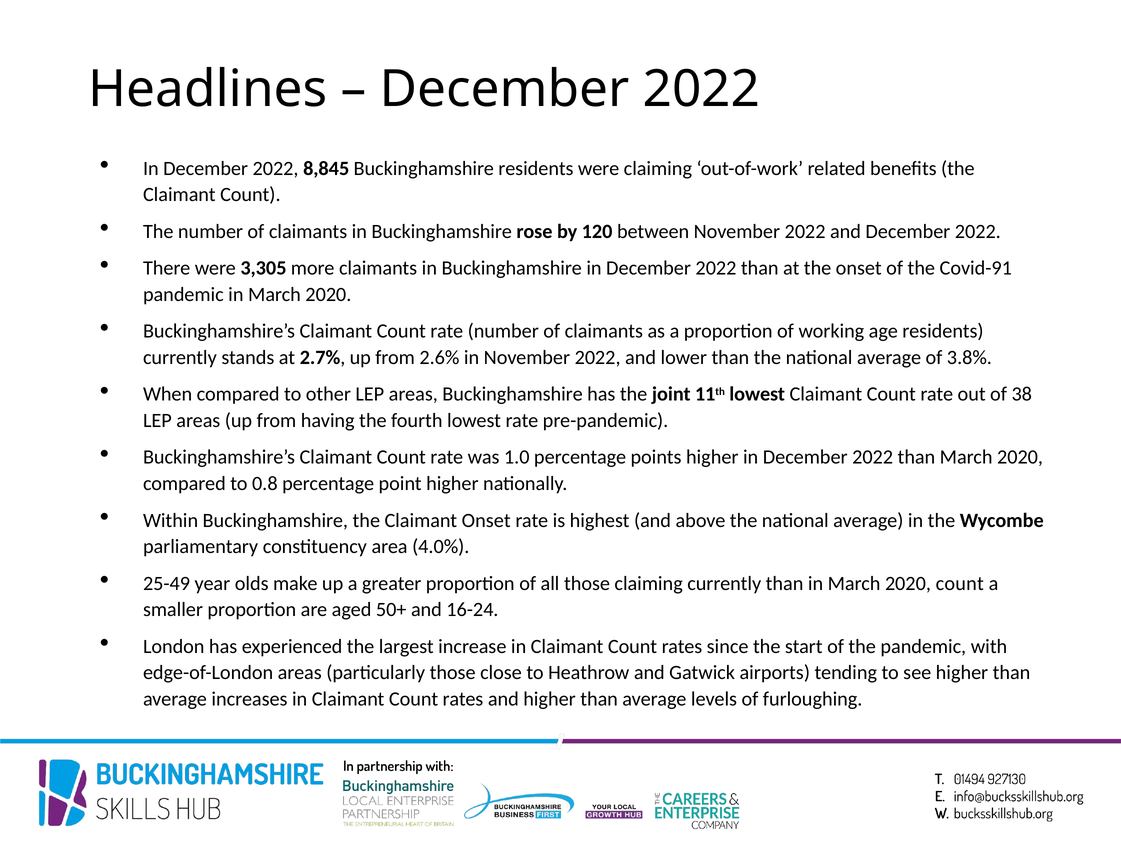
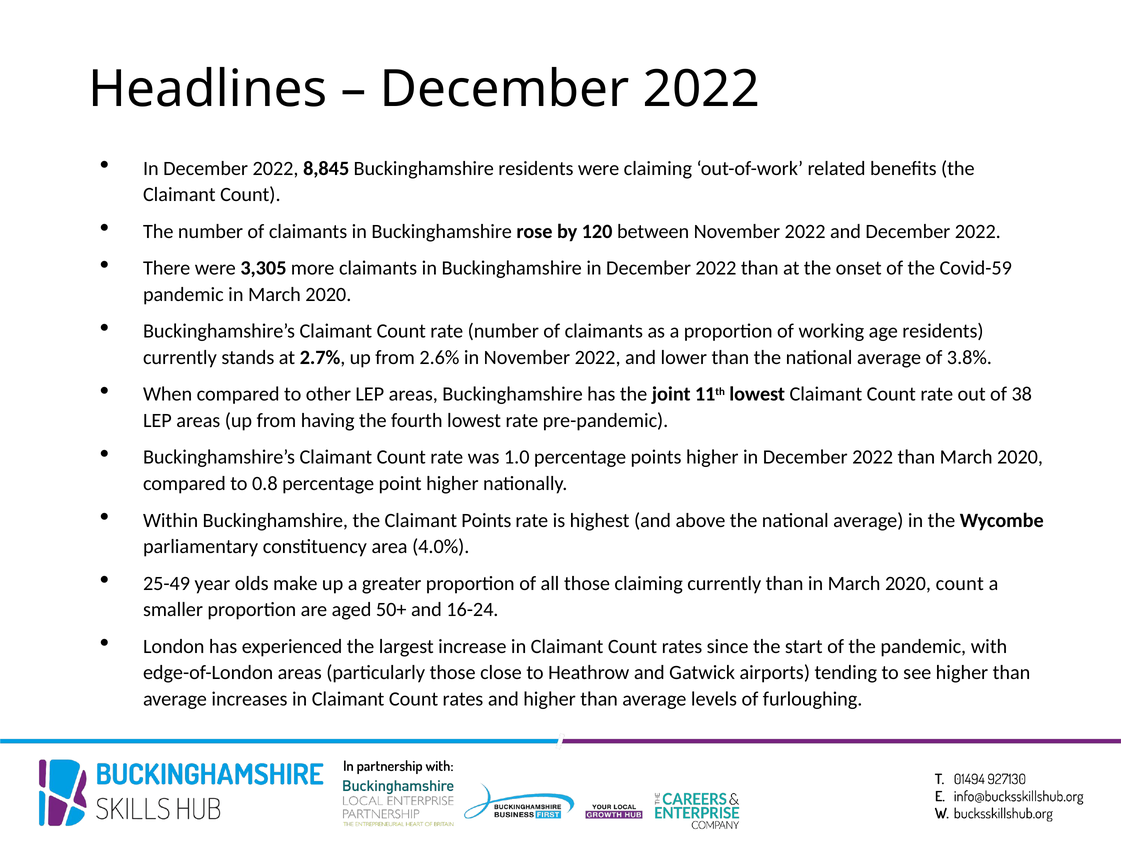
Covid-91: Covid-91 -> Covid-59 (976, 268)
Claimant Onset: Onset -> Points (486, 520)
